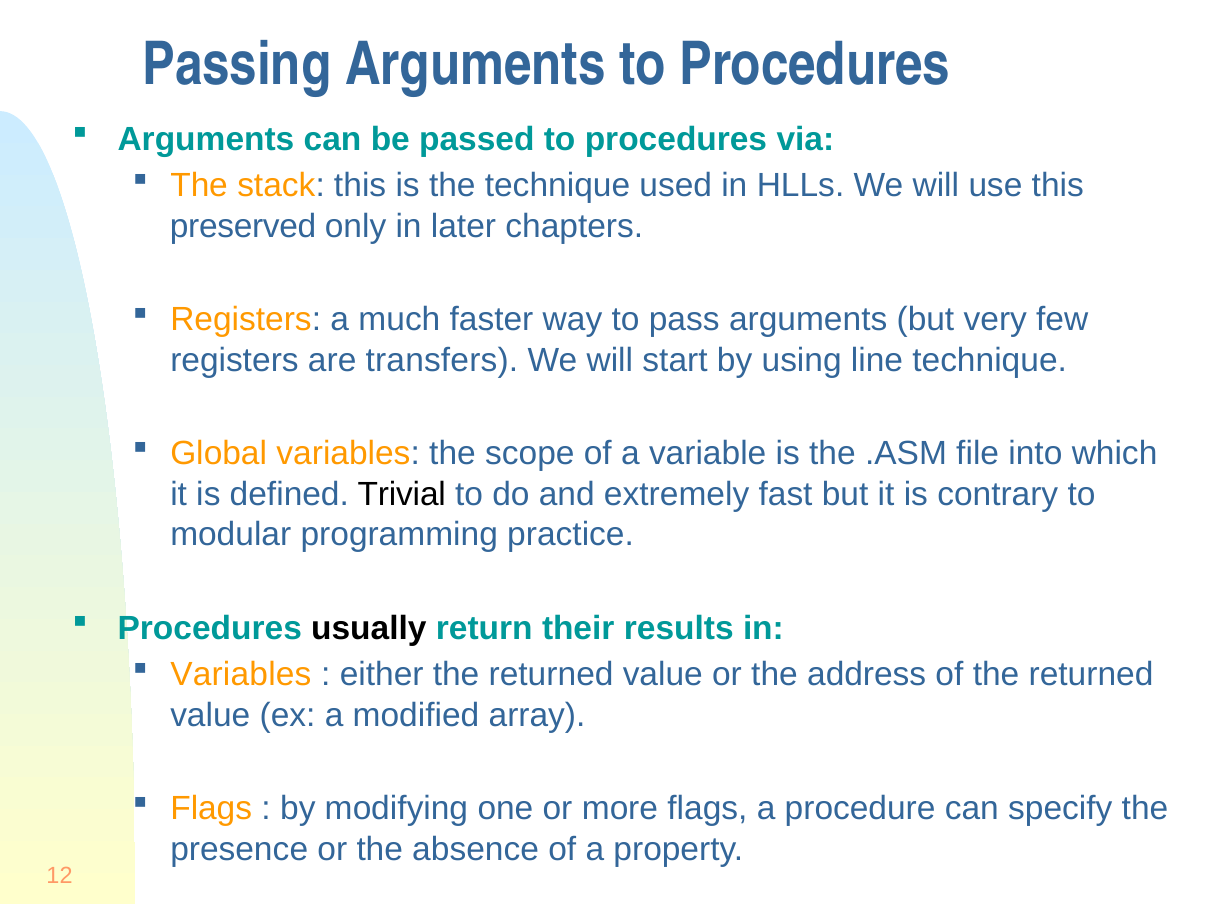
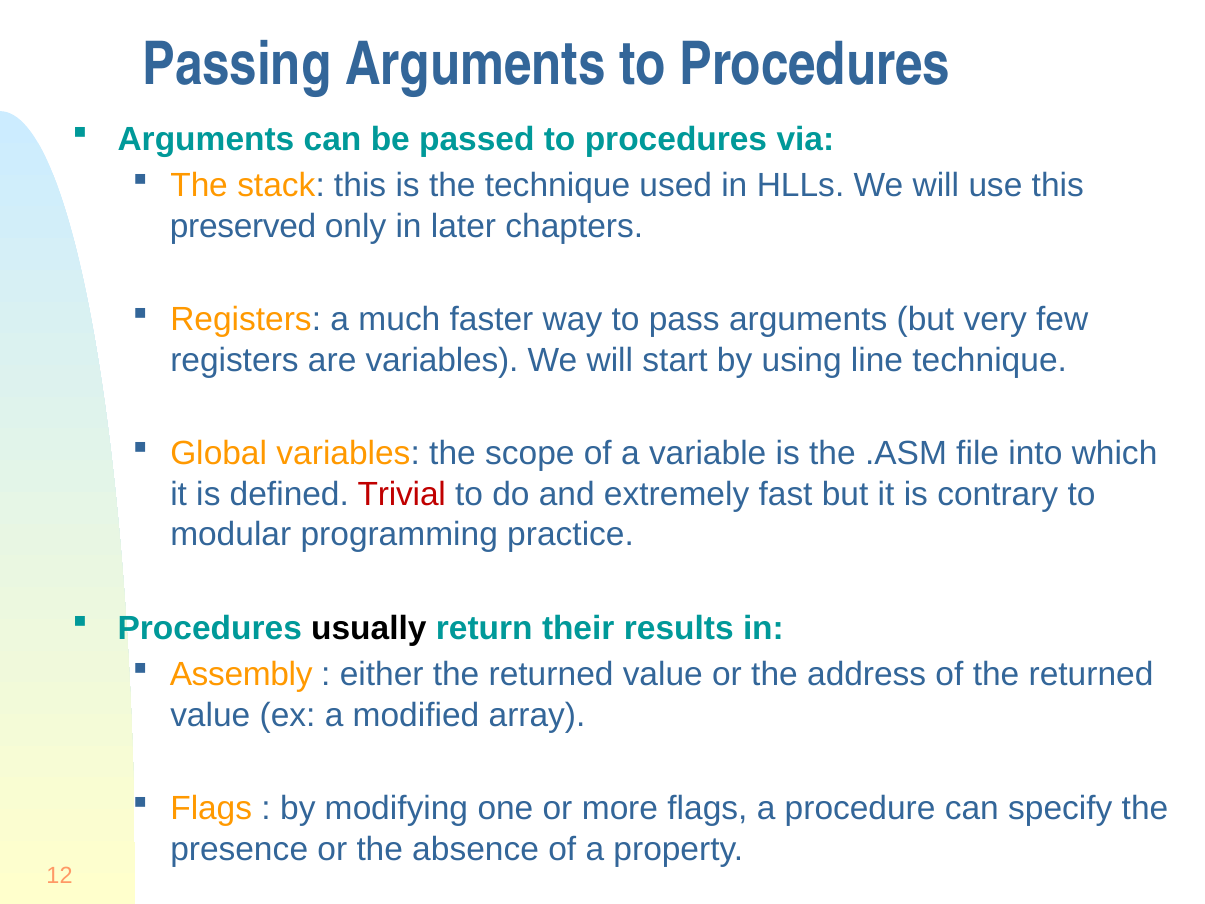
are transfers: transfers -> variables (442, 360)
Trivial colour: black -> red (402, 494)
Variables: Variables -> Assembly (241, 675)
